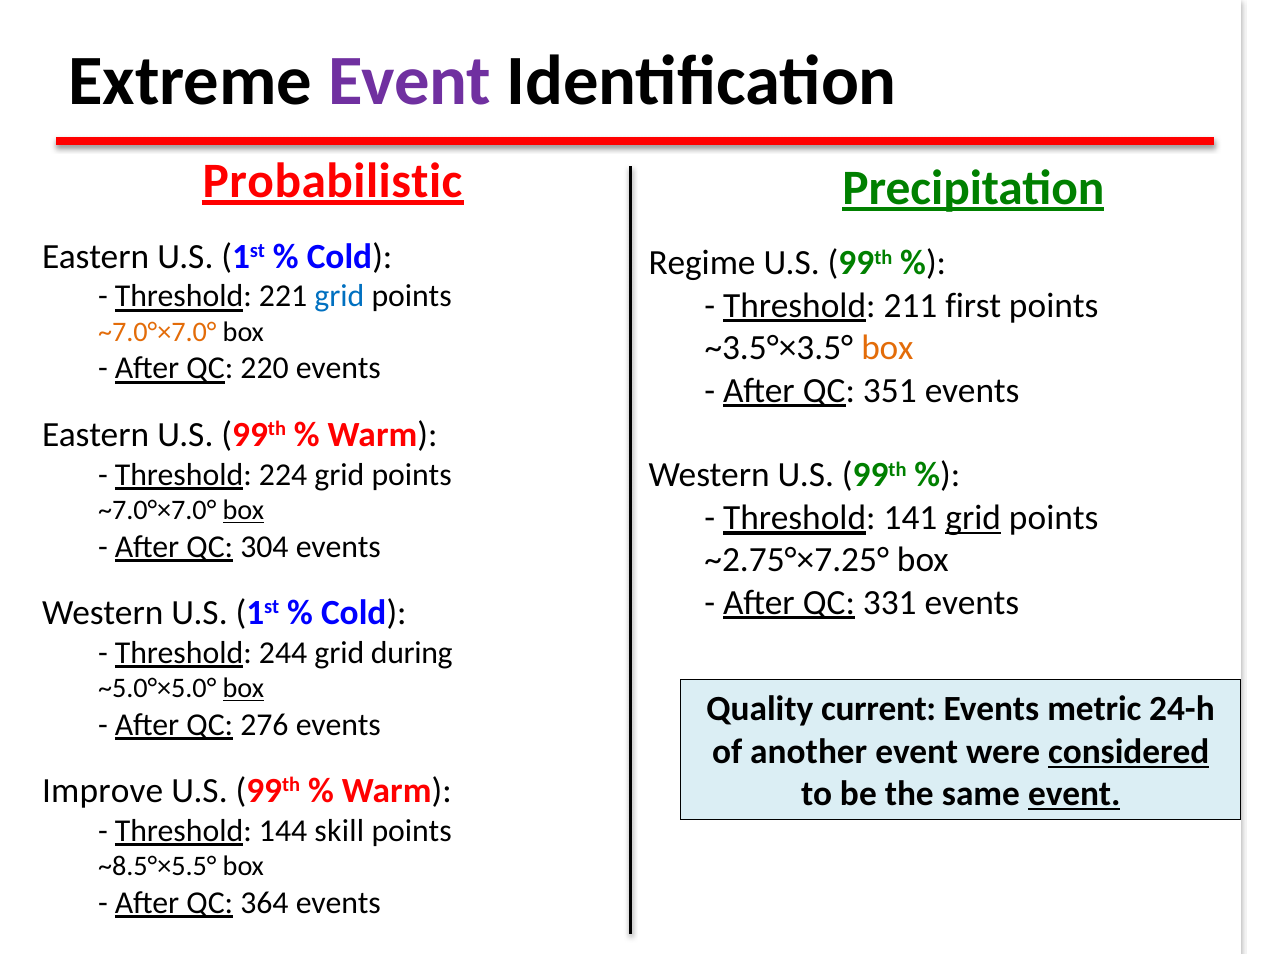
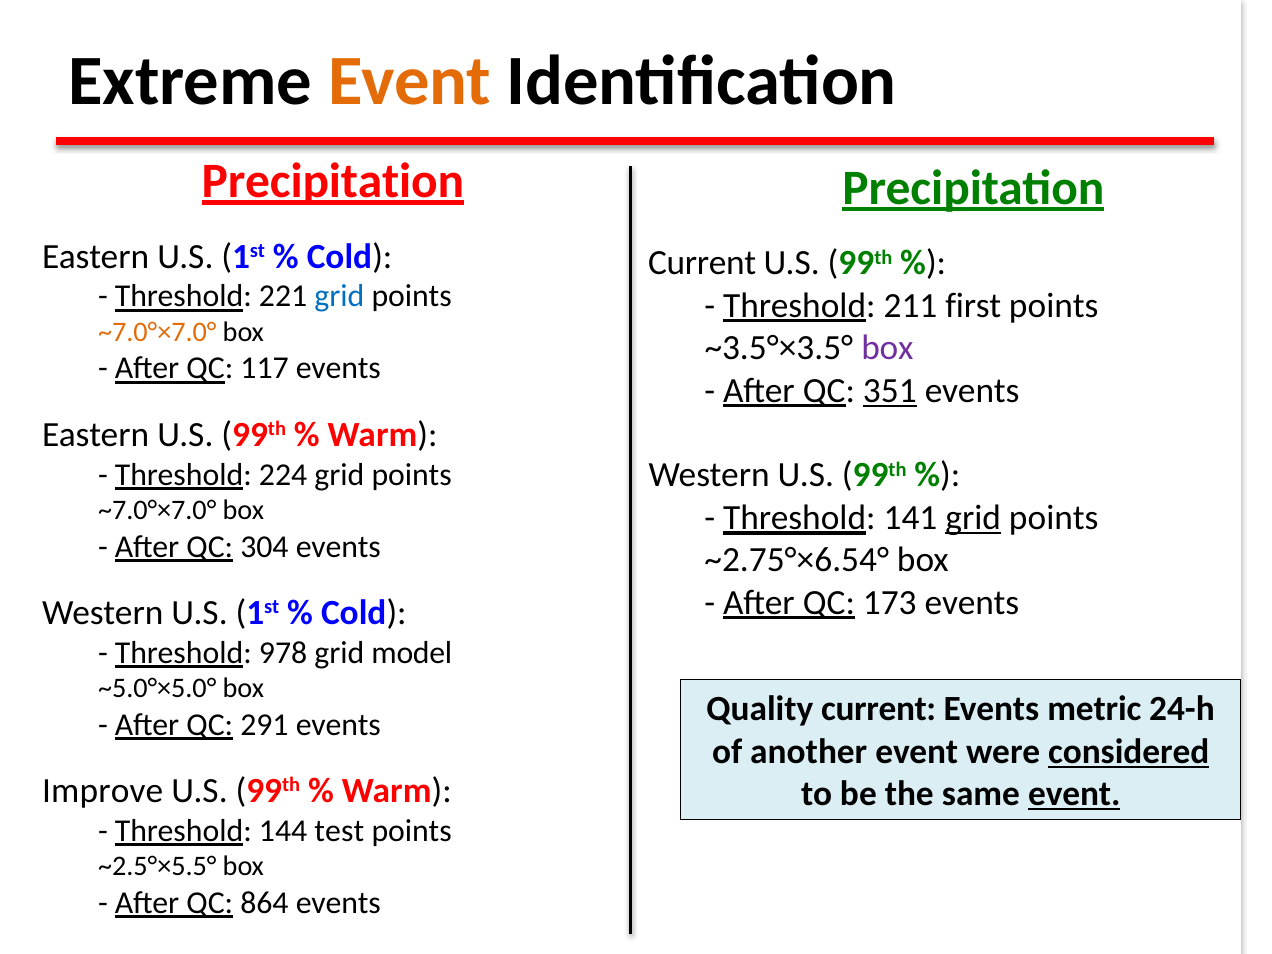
Event colour: purple -> orange (410, 81)
Probabilistic: Probabilistic -> Precipitation (333, 181)
Regime: Regime -> Current (702, 263)
box colour: orange -> purple (887, 348)
220: 220 -> 117 (265, 369)
351 underline: none -> present (890, 390)
box underline: present -> none (243, 510)
~2.75°×7.25°: ~2.75°×7.25° -> ~2.75°×6.54° (797, 560)
331: 331 -> 173 (890, 602)
244: 244 -> 978 (283, 653)
during: during -> model (412, 653)
box underline: present -> none (243, 688)
276: 276 -> 291 (264, 725)
skill: skill -> test (339, 831)
~8.5°×5.5°: ~8.5°×5.5° -> ~2.5°×5.5° (157, 866)
364: 364 -> 864 (264, 903)
